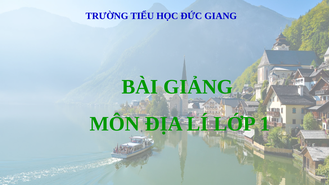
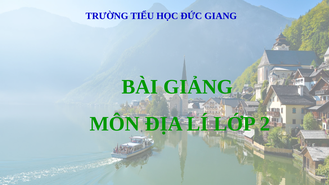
1: 1 -> 2 (265, 124)
